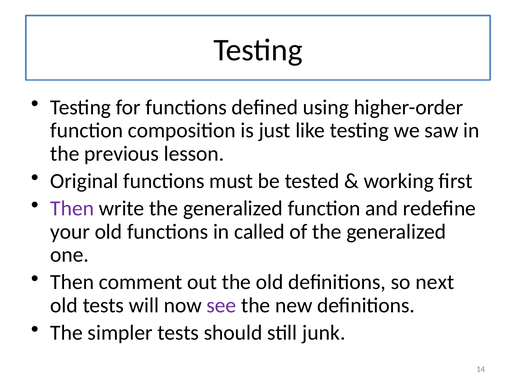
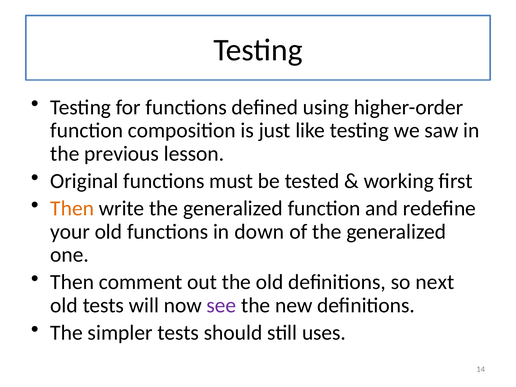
Then colour: purple -> orange (72, 208)
called: called -> down (259, 232)
junk: junk -> uses (324, 333)
